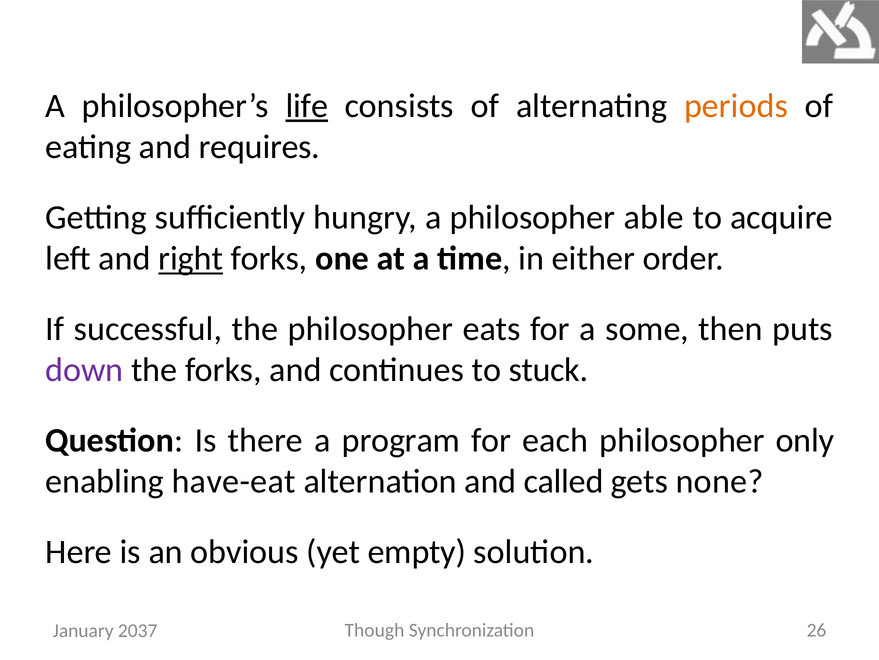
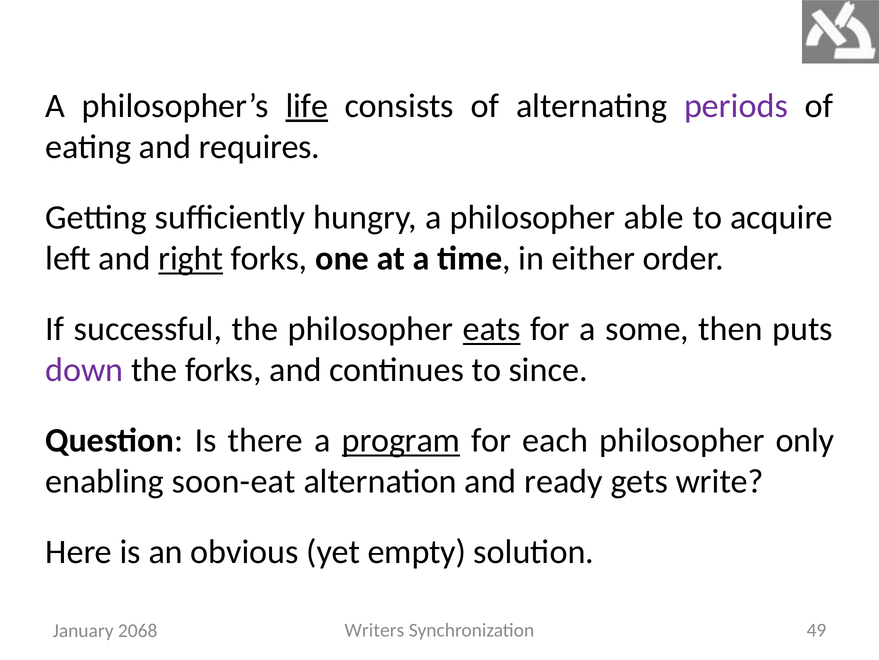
periods colour: orange -> purple (736, 106)
eats underline: none -> present (492, 329)
stuck: stuck -> since (548, 370)
program underline: none -> present (401, 440)
have-eat: have-eat -> soon-eat (234, 481)
called: called -> ready (563, 481)
none: none -> write (720, 481)
Though: Though -> Writers (374, 630)
26: 26 -> 49 (816, 630)
2037: 2037 -> 2068 (138, 630)
